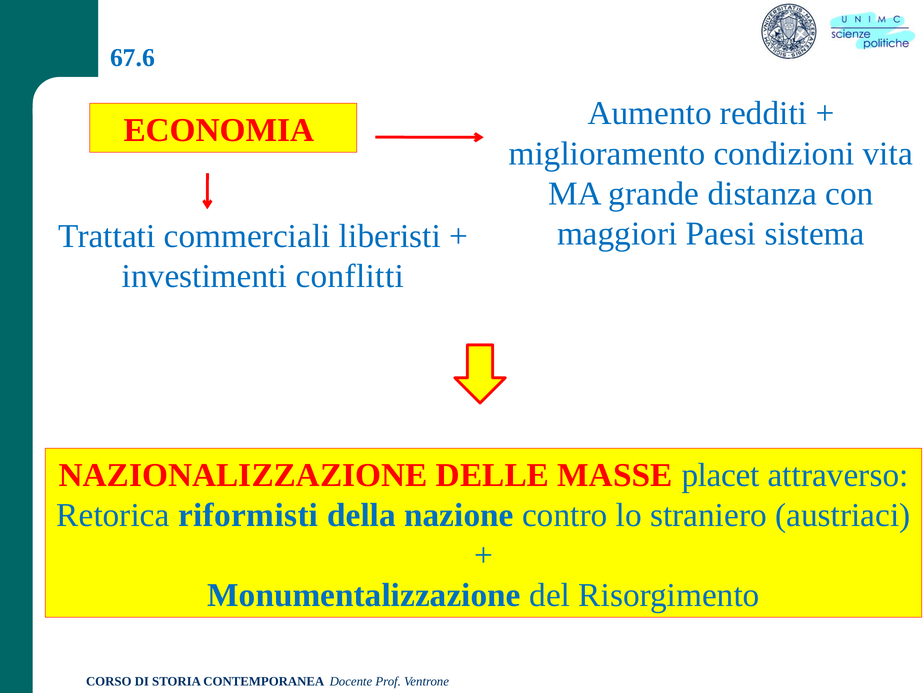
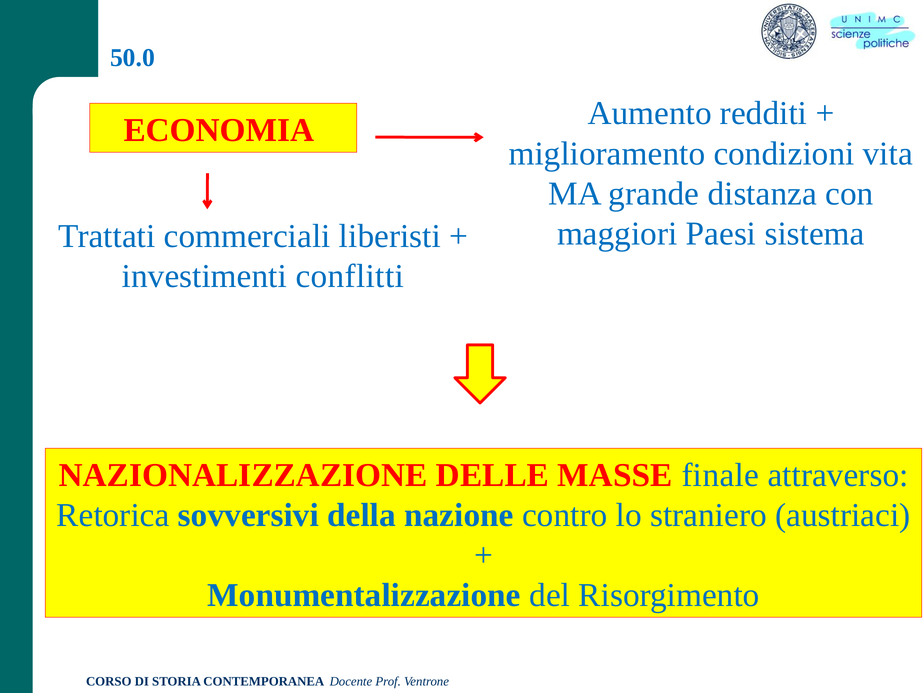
67.6: 67.6 -> 50.0 (133, 58)
placet: placet -> finale (720, 475)
riformisti: riformisti -> sovversivi (248, 515)
